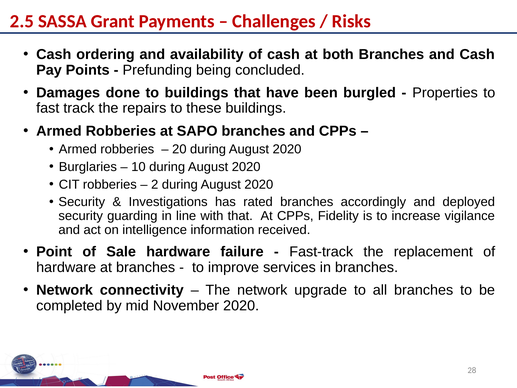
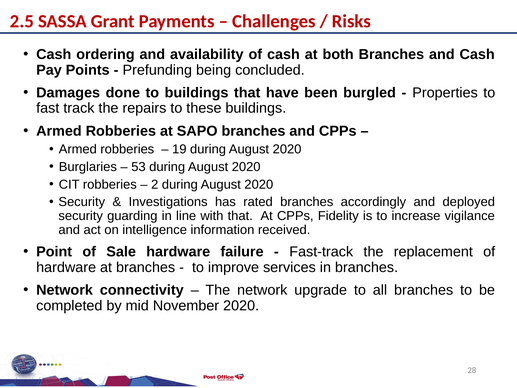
20: 20 -> 19 (179, 149)
10: 10 -> 53 (138, 167)
